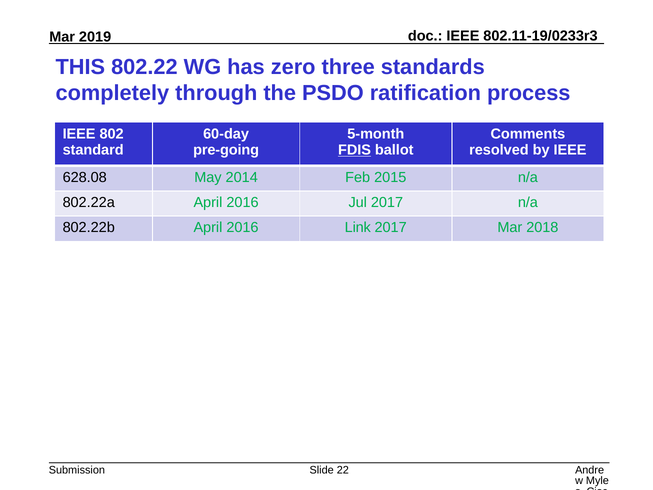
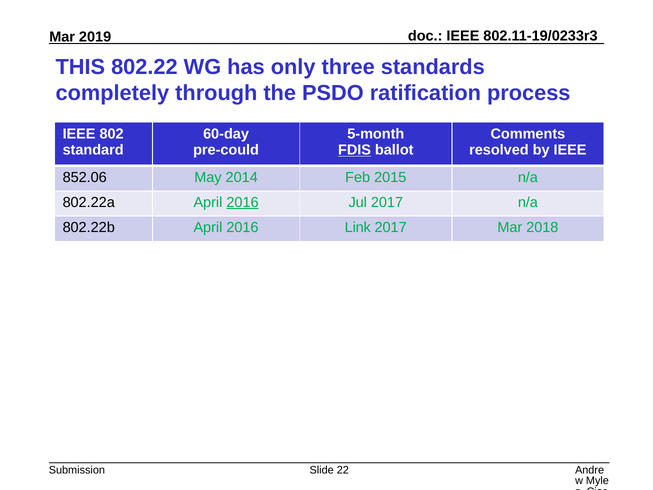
zero: zero -> only (293, 67)
pre-going: pre-going -> pre-could (226, 150)
628.08: 628.08 -> 852.06 (85, 177)
2016 underline: none -> present (243, 202)
